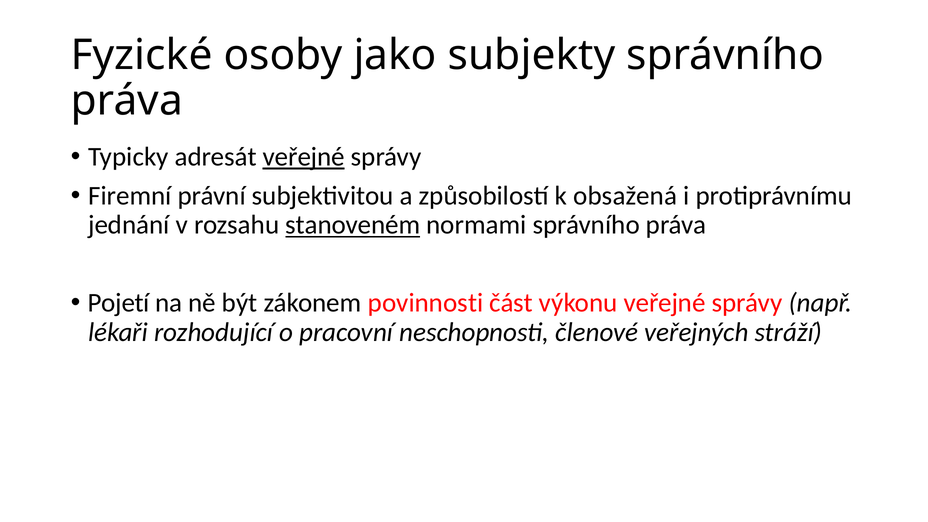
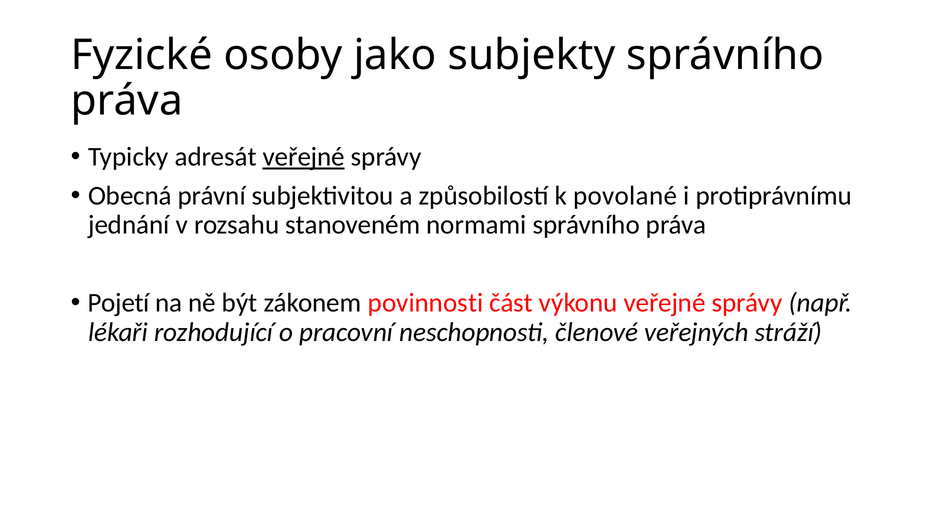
Firemní: Firemní -> Obecná (130, 196)
obsažená: obsažená -> povolané (625, 196)
stanoveném underline: present -> none (353, 225)
